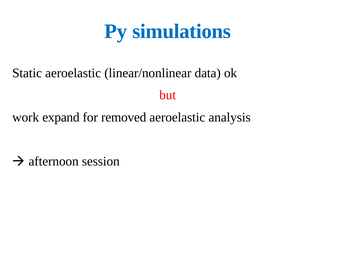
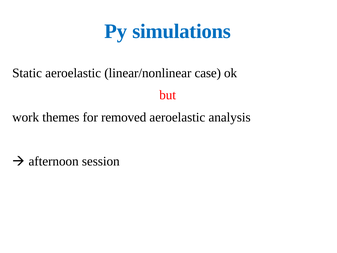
data: data -> case (208, 73)
expand: expand -> themes (61, 117)
